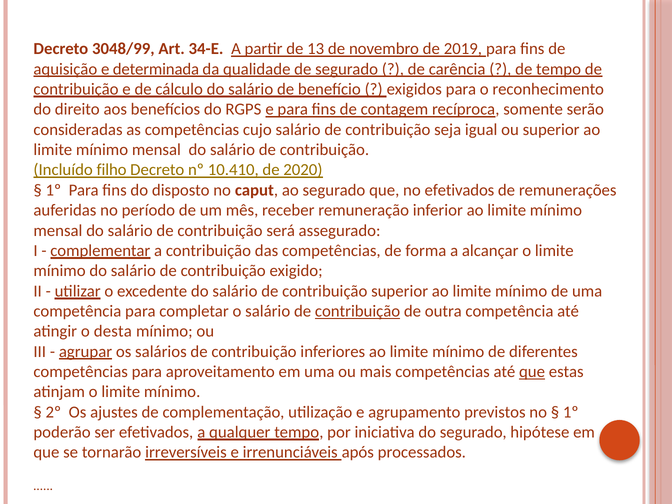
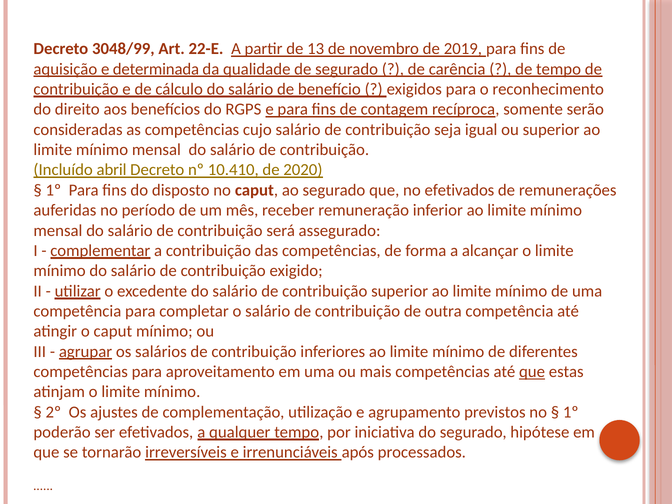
34-E: 34-E -> 22-E (206, 49)
filho: filho -> abril (112, 170)
contribuição underline: present -> none (358, 311)
o desta: desta -> caput (113, 331)
